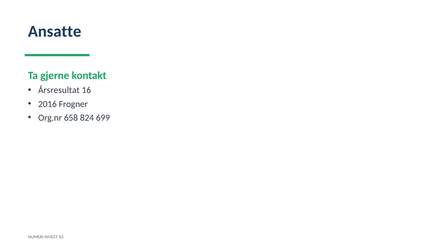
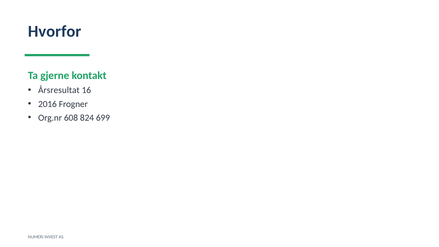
Ansatte: Ansatte -> Hvorfor (55, 31)
658: 658 -> 608 (71, 118)
